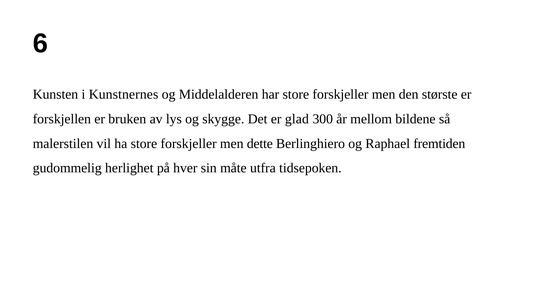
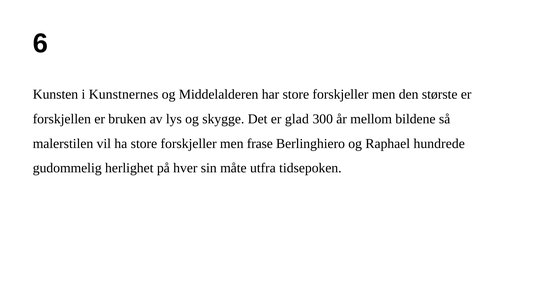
dette: dette -> frase (260, 144)
fremtiden: fremtiden -> hundrede (439, 144)
